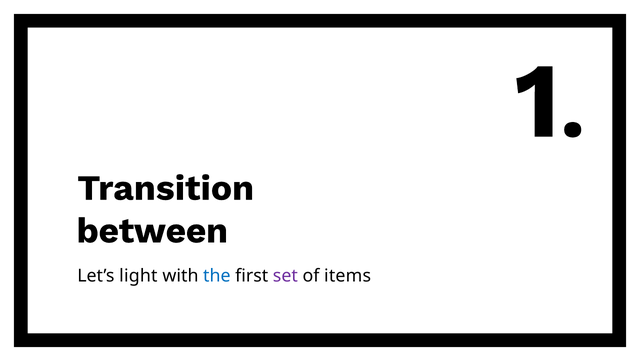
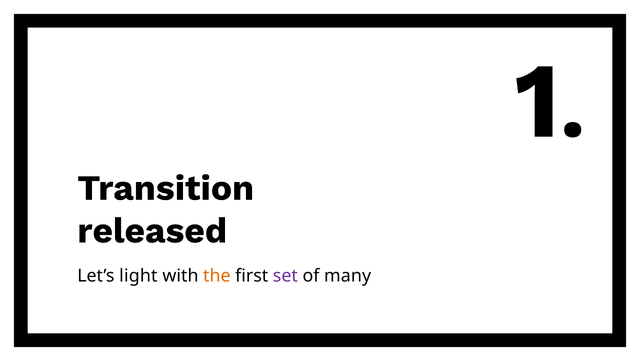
between: between -> released (152, 231)
the colour: blue -> orange (217, 276)
items: items -> many (348, 276)
